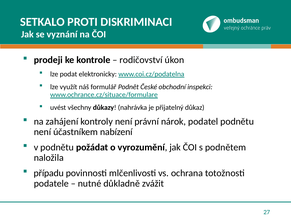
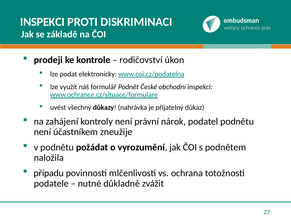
SETKALO: SETKALO -> INSPEKCI (42, 22)
vyznání: vyznání -> základě (62, 34)
nabízení: nabízení -> zneužije (116, 132)
